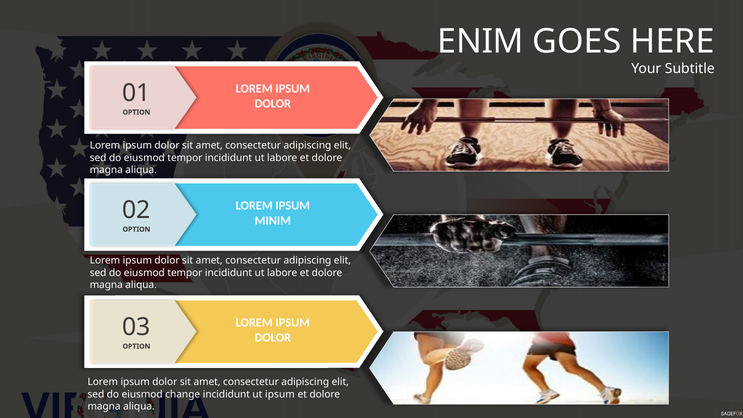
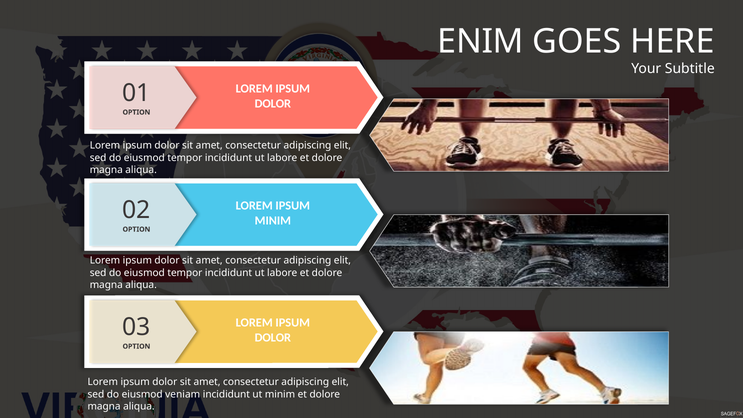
change: change -> veniam (183, 394)
ut ipsum: ipsum -> minim (280, 394)
